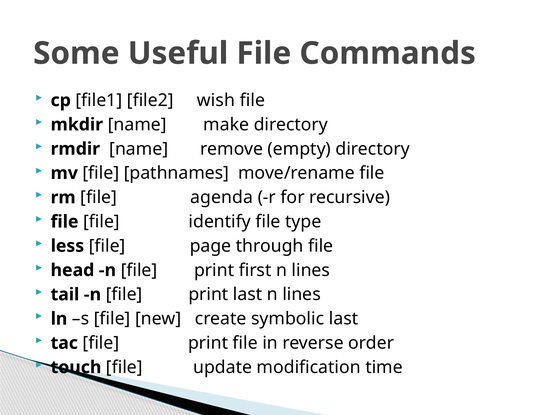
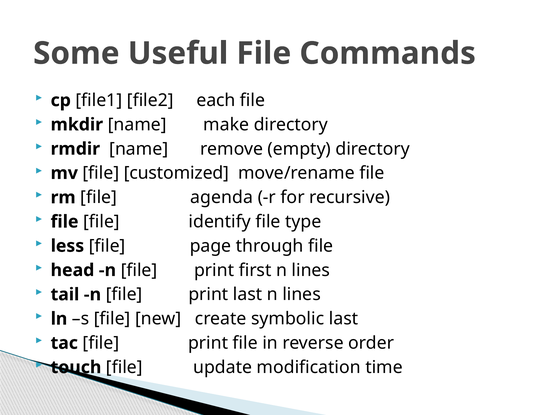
wish: wish -> each (216, 100)
pathnames: pathnames -> customized (176, 173)
